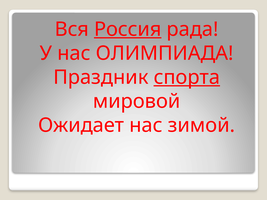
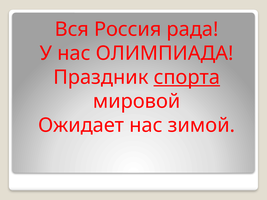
Россия underline: present -> none (128, 29)
